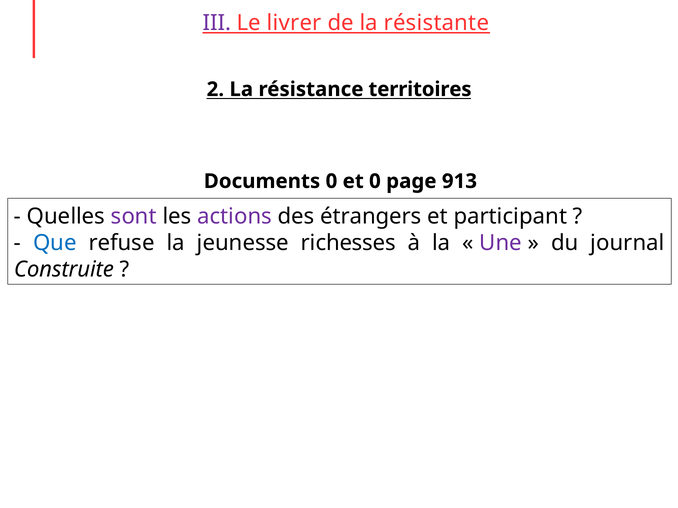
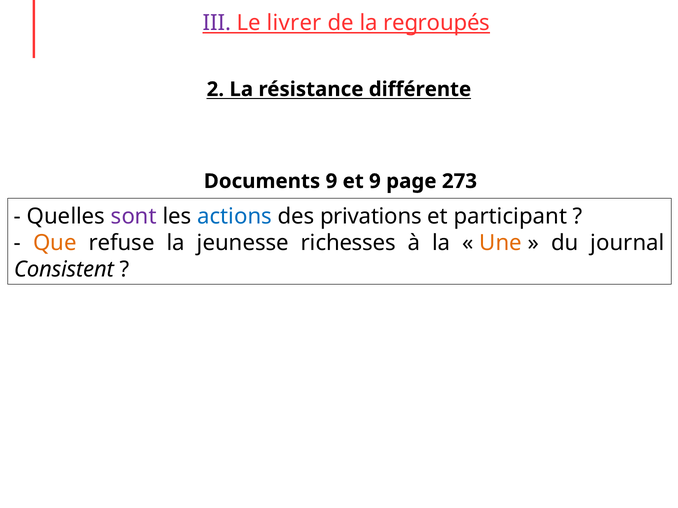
résistante: résistante -> regroupés (437, 23)
territoires: territoires -> différente (420, 89)
Documents 0: 0 -> 9 (331, 181)
et 0: 0 -> 9 (375, 181)
913: 913 -> 273 (459, 181)
actions colour: purple -> blue (235, 216)
étrangers: étrangers -> privations (371, 216)
Que colour: blue -> orange (55, 243)
Une colour: purple -> orange (501, 243)
Construite: Construite -> Consistent (64, 270)
